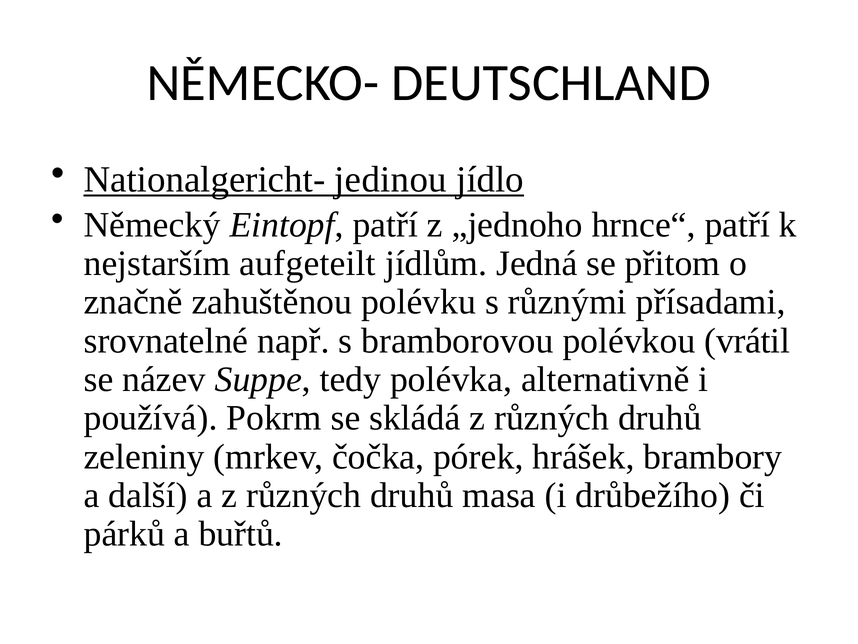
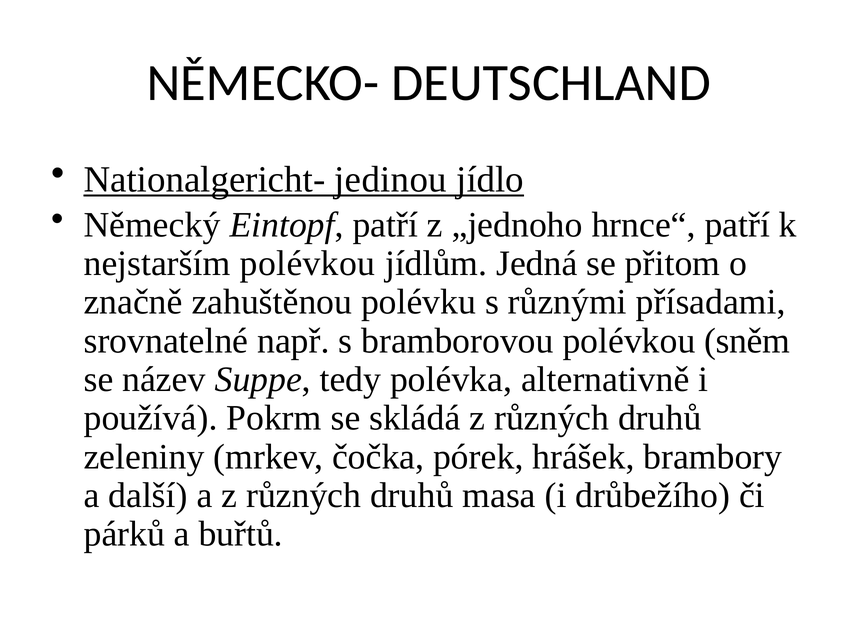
nejstarším aufgeteilt: aufgeteilt -> polévkou (308, 263)
vrátil: vrátil -> sněm (747, 341)
